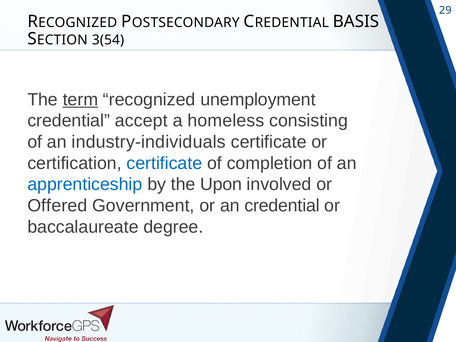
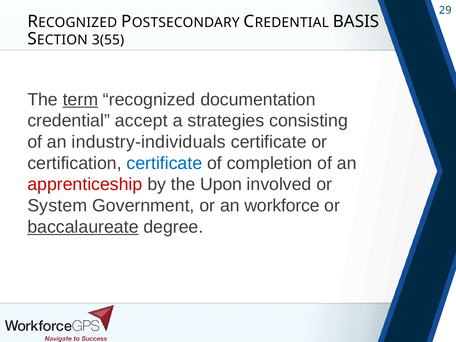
3(54: 3(54 -> 3(55 (108, 40)
unemployment: unemployment -> documentation (258, 99)
homeless: homeless -> strategies (226, 121)
apprenticeship colour: blue -> red (85, 184)
Offered: Offered -> System (57, 206)
an credential: credential -> workforce (282, 206)
baccalaureate underline: none -> present (83, 227)
